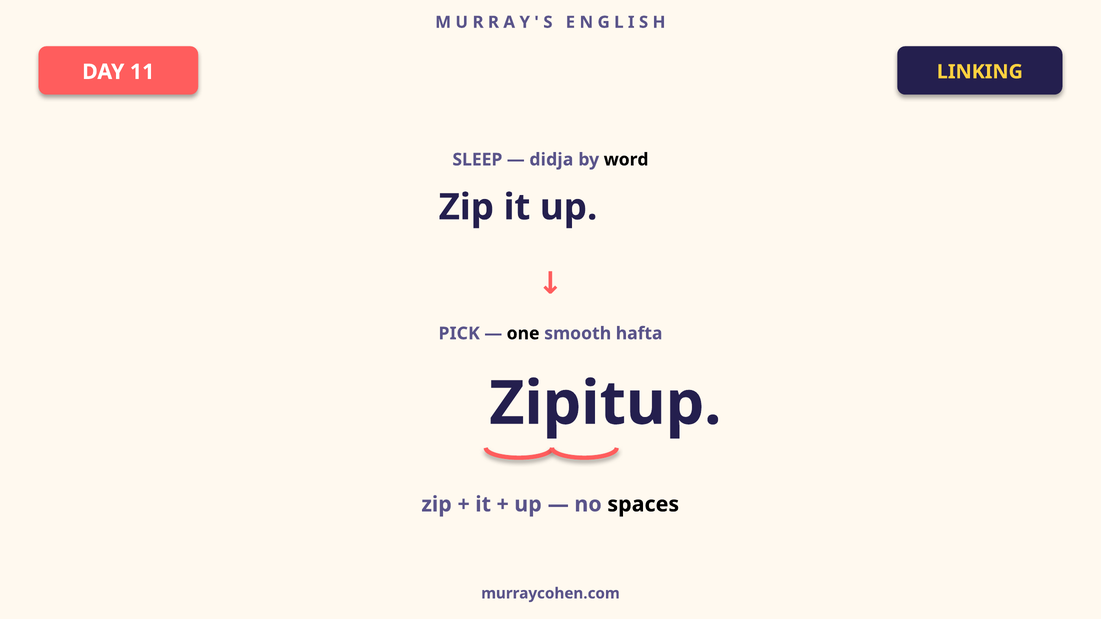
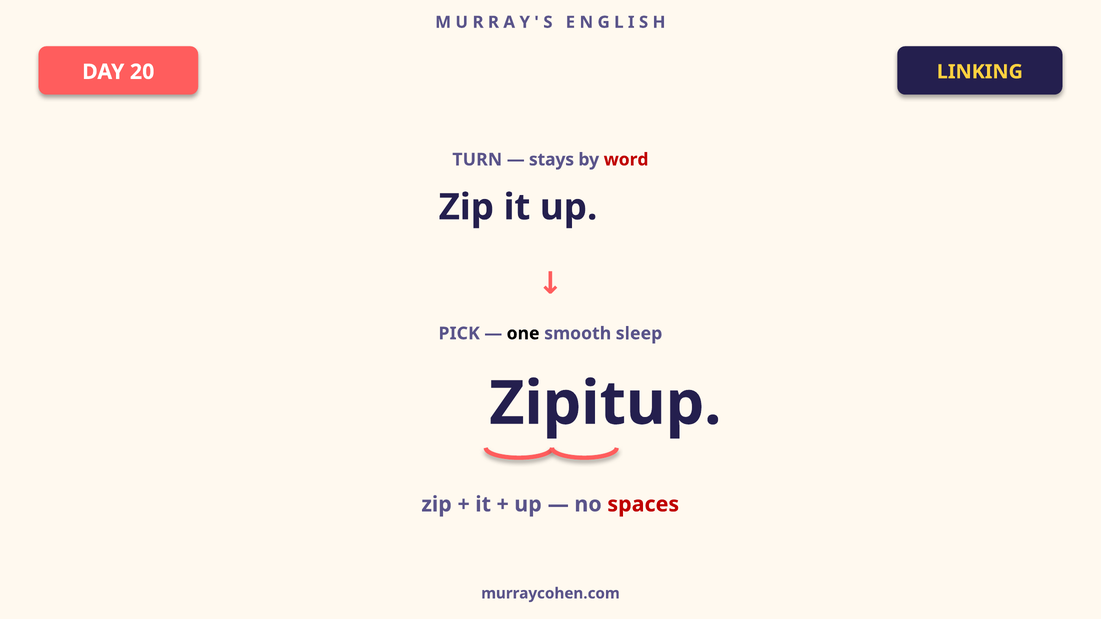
11: 11 -> 20 (142, 72)
SLEEP: SLEEP -> TURN (477, 160)
didja: didja -> stays (552, 160)
word colour: black -> red (626, 160)
hafta: hafta -> sleep (639, 334)
spaces colour: black -> red (643, 505)
